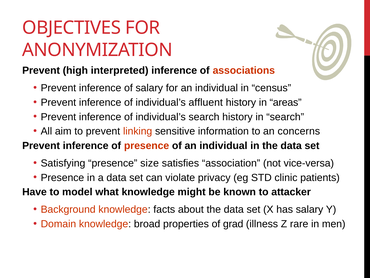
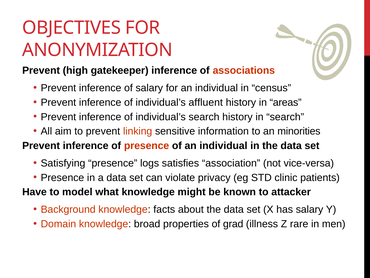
interpreted: interpreted -> gatekeeper (120, 70)
concerns: concerns -> minorities (299, 131)
size: size -> logs (150, 163)
